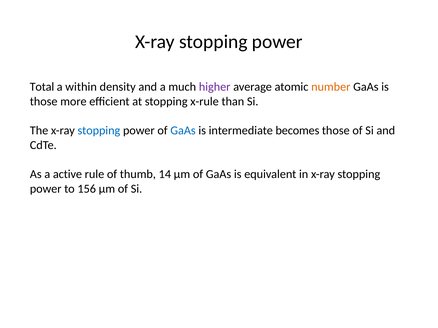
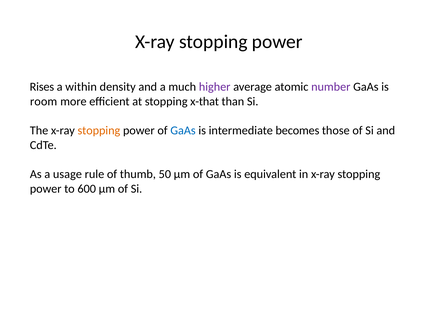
Total: Total -> Rises (42, 87)
number colour: orange -> purple (331, 87)
those: those -> room (44, 102)
x-rule: x-rule -> x-that (205, 102)
stopping colour: blue -> orange (99, 131)
active: active -> usage (67, 175)
14: 14 -> 50 (165, 175)
156: 156 -> 600 (87, 189)
